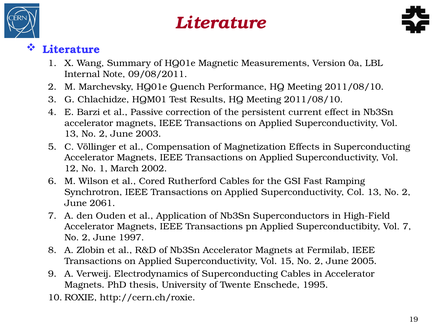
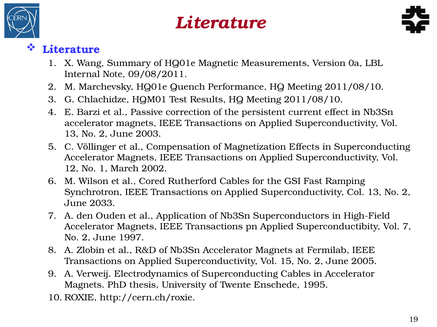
2061: 2061 -> 2033 (102, 203)
